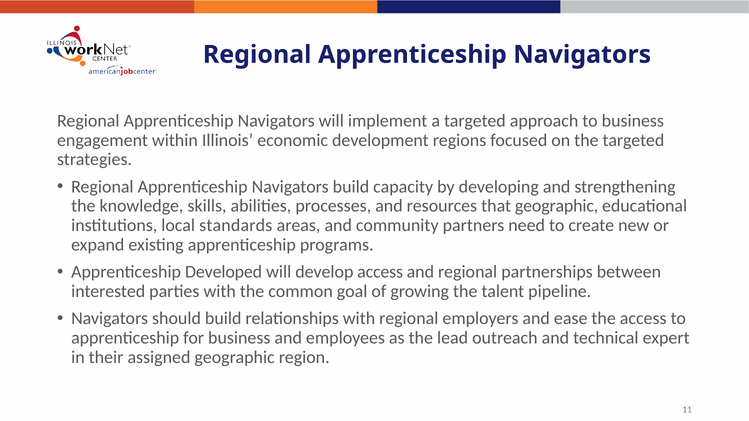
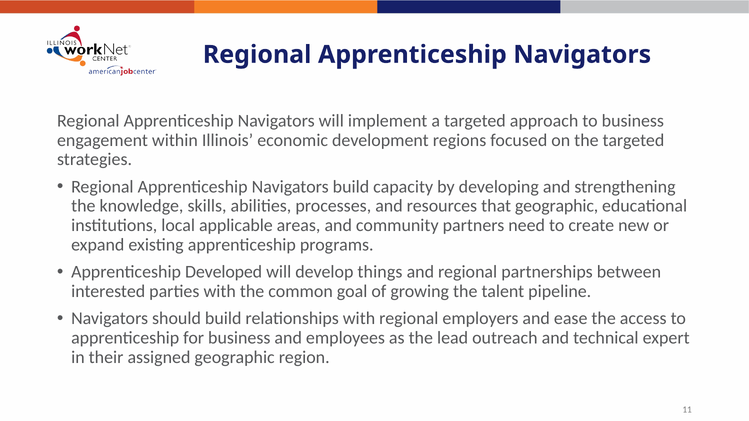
standards: standards -> applicable (236, 226)
develop access: access -> things (380, 272)
